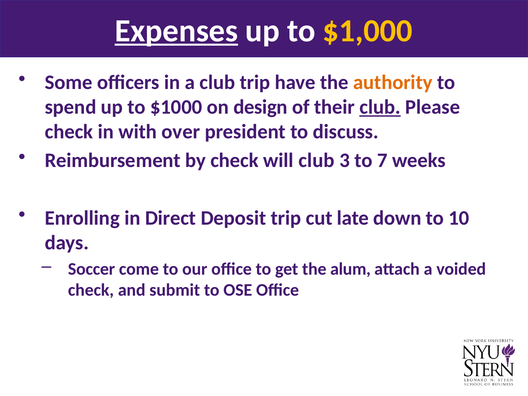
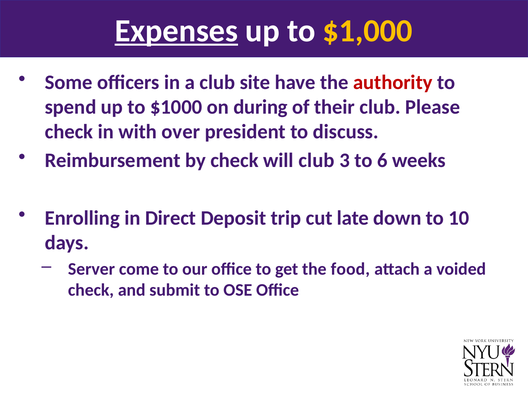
club trip: trip -> site (255, 82)
authority colour: orange -> red (393, 82)
design: design -> during (261, 107)
club underline: present -> none (380, 107)
7: 7 -> 6 (382, 160)
Soccer: Soccer -> Server (91, 269)
alum: alum -> food (350, 269)
